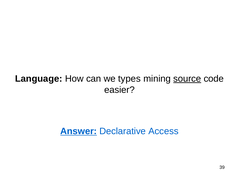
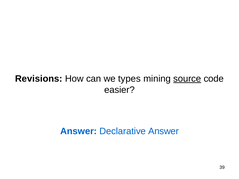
Language: Language -> Revisions (39, 79)
Answer underline: present -> none (79, 131)
Declarative Access: Access -> Answer (164, 131)
